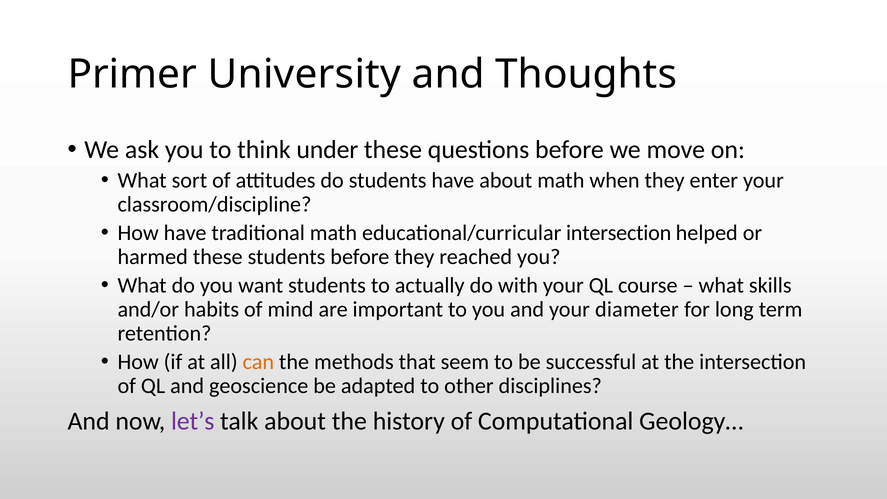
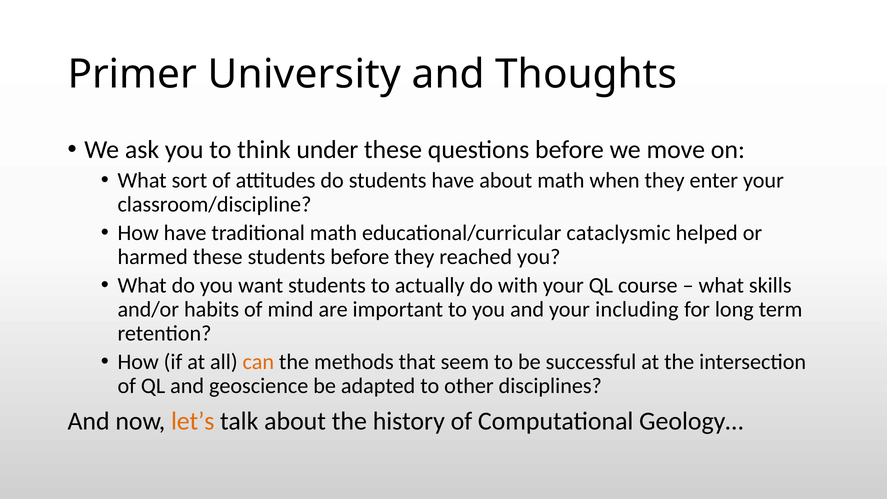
educational/curricular intersection: intersection -> cataclysmic (619, 233)
diameter: diameter -> including (637, 309)
let’s colour: purple -> orange (193, 421)
